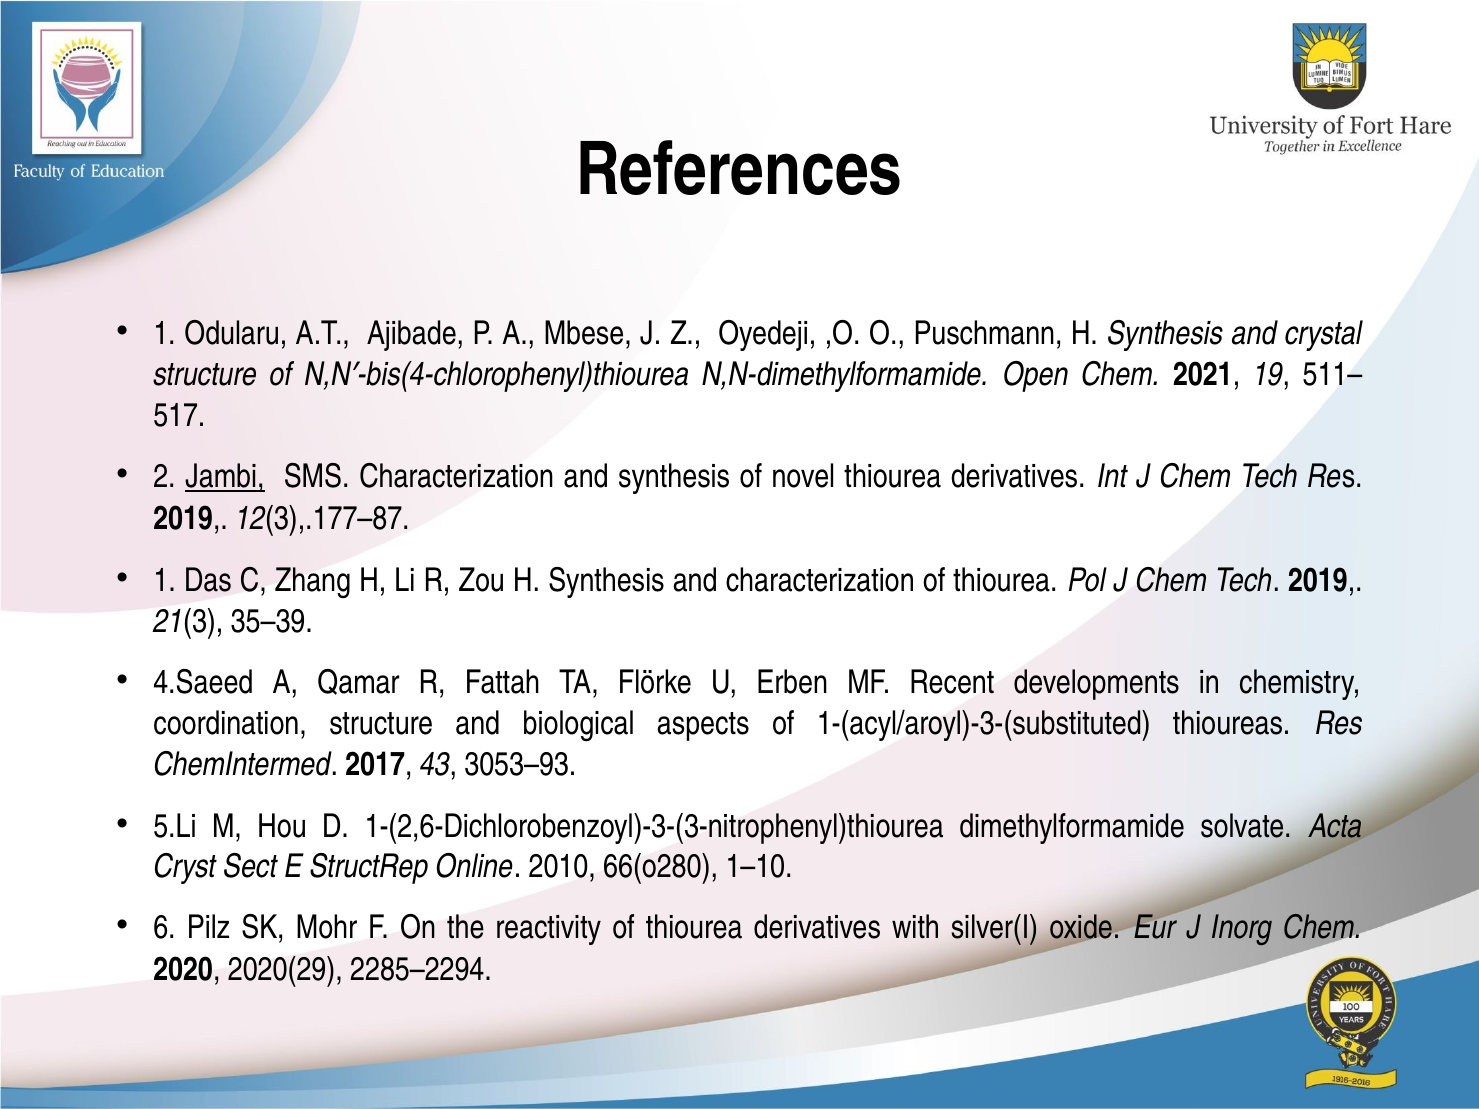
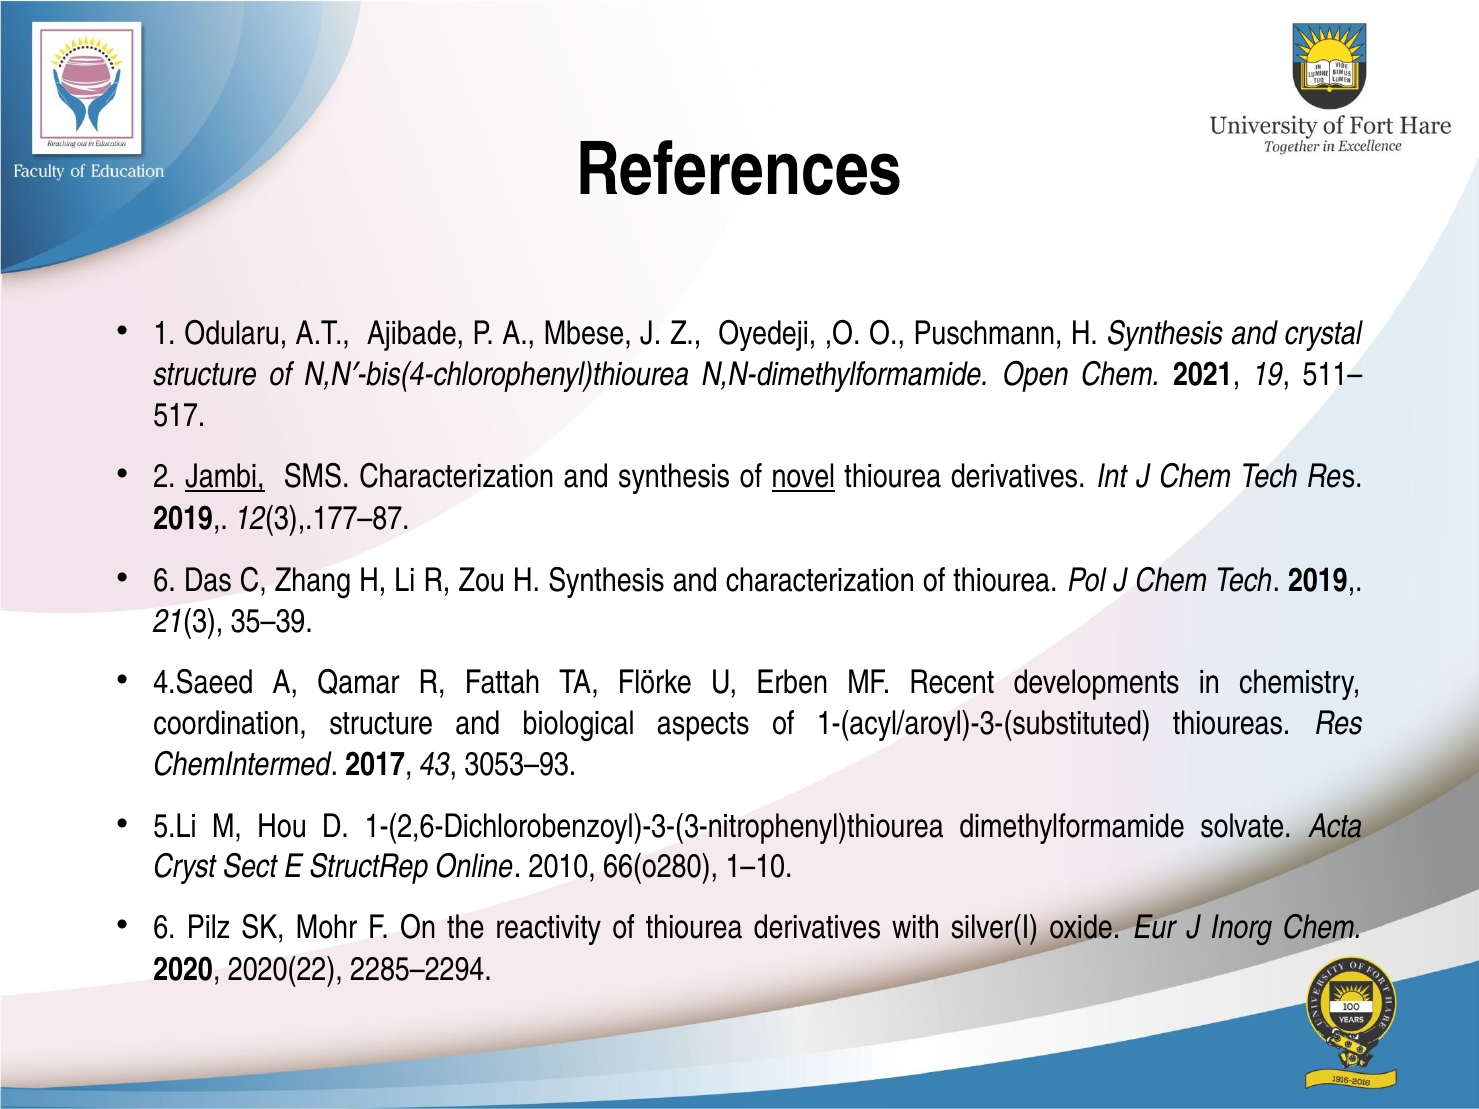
novel underline: none -> present (803, 477)
1: 1 -> 6 (165, 581)
2020(29: 2020(29 -> 2020(22 (285, 970)
